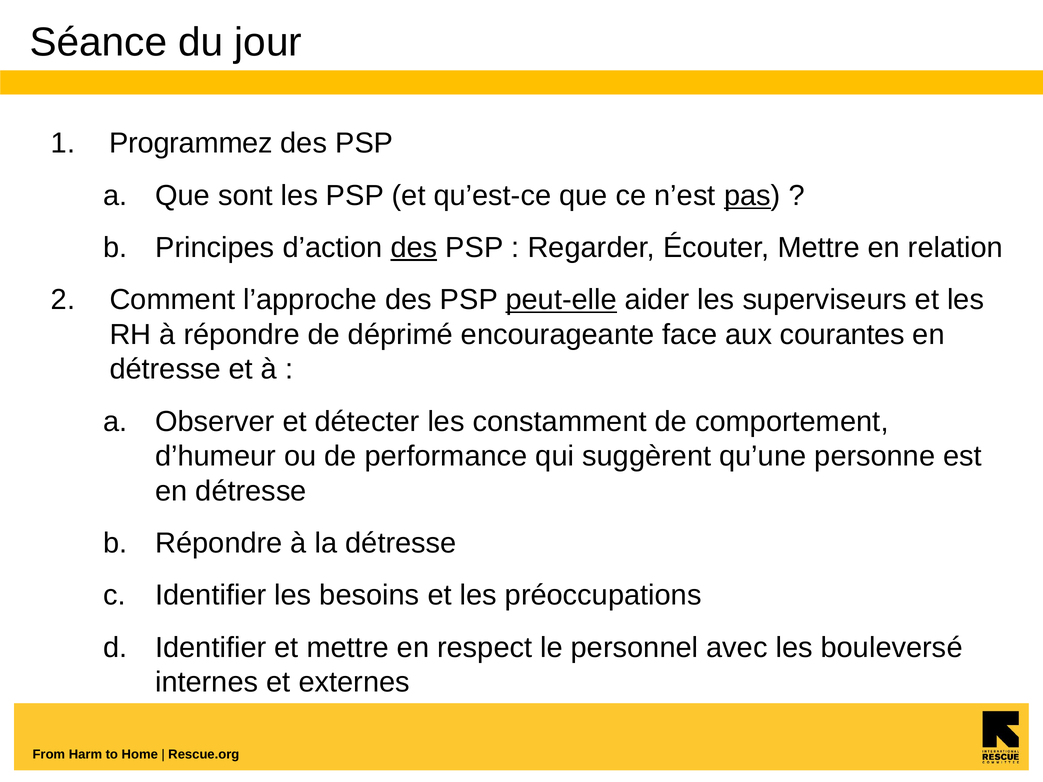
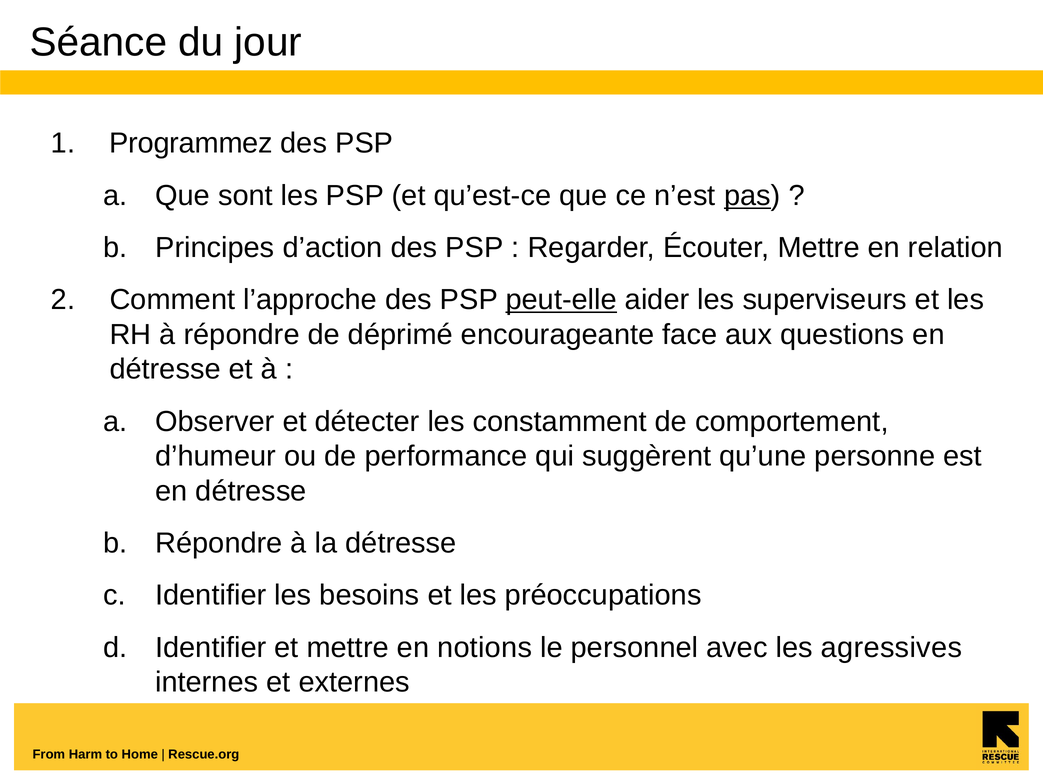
des underline: present -> none (414, 248)
courantes: courantes -> questions (842, 335)
respect: respect -> notions (485, 648)
bouleversé: bouleversé -> agressives (892, 648)
